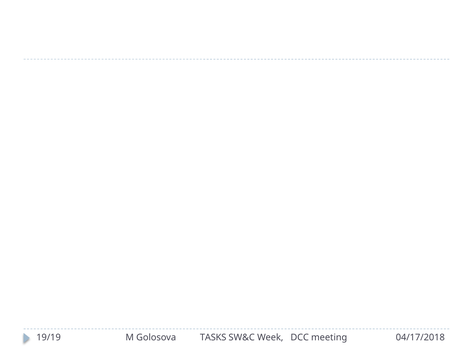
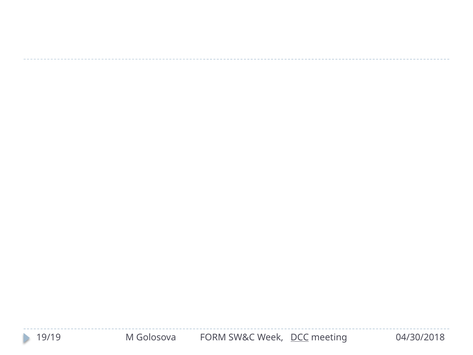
TASKS: TASKS -> FORM (213, 337)
DCC underline: none -> present (300, 337)
04/17/2018: 04/17/2018 -> 04/30/2018 (420, 337)
